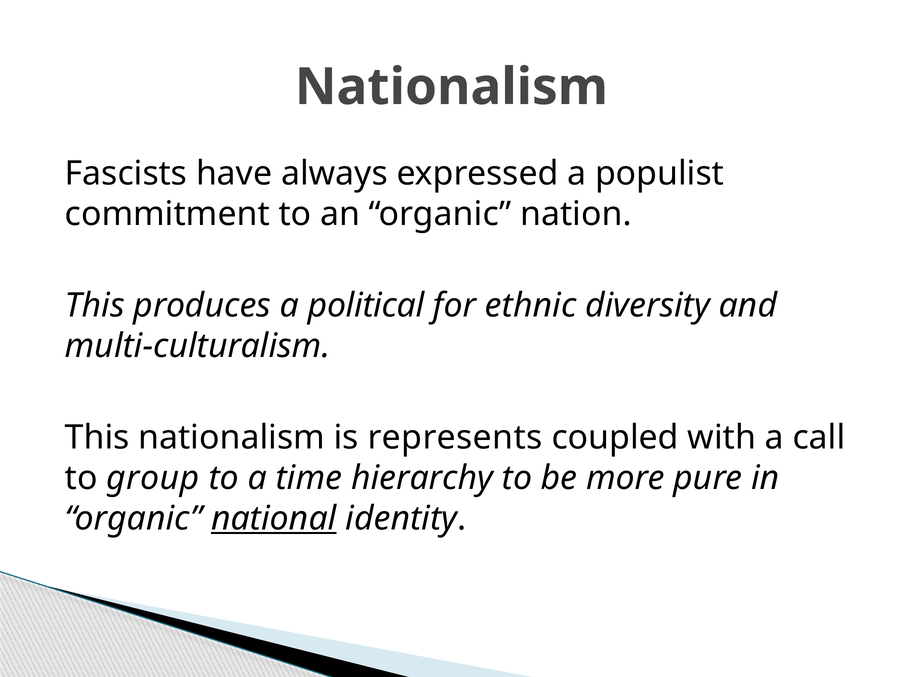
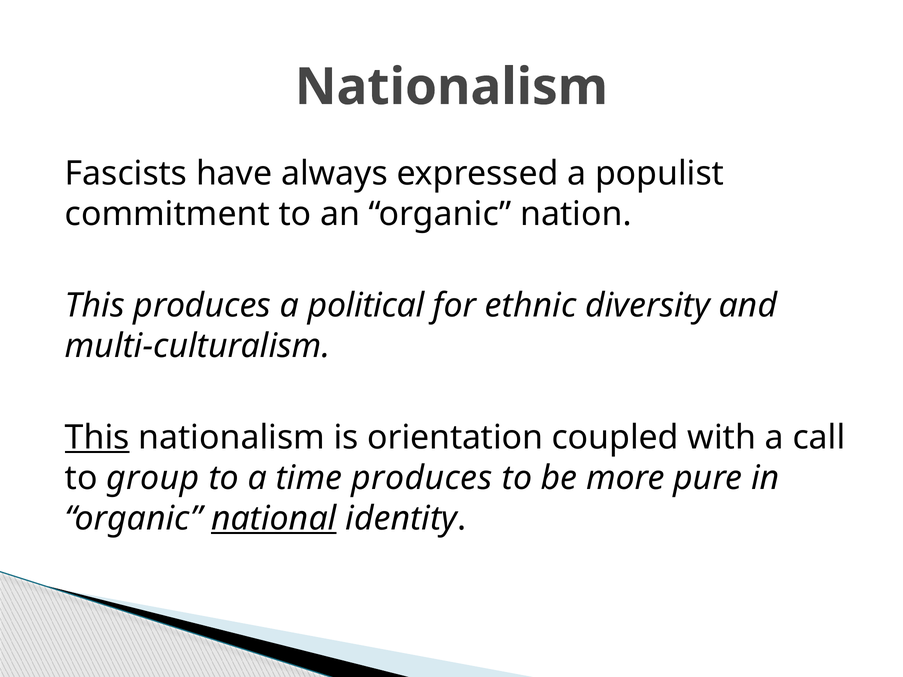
This underline: none -> present (97, 438)
represents: represents -> orientation (455, 438)
time hierarchy: hierarchy -> produces (422, 478)
